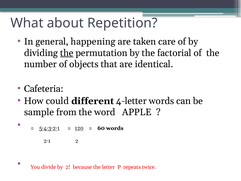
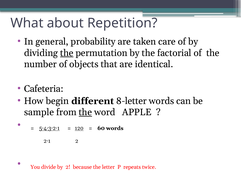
happening: happening -> probability (93, 42)
could: could -> begin (57, 101)
4-letter: 4-letter -> 8-letter (131, 101)
the underline: none -> present (85, 112)
